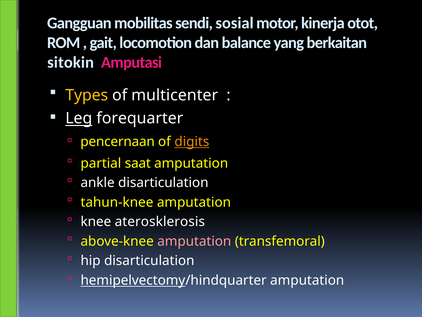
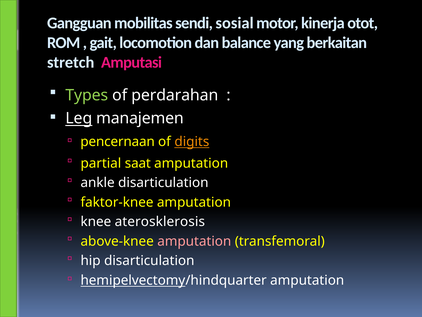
sitokin: sitokin -> stretch (71, 62)
Types colour: yellow -> light green (87, 95)
multicenter: multicenter -> perdarahan (175, 95)
forequarter: forequarter -> manajemen (140, 118)
tahun-knee: tahun-knee -> faktor-knee (117, 202)
